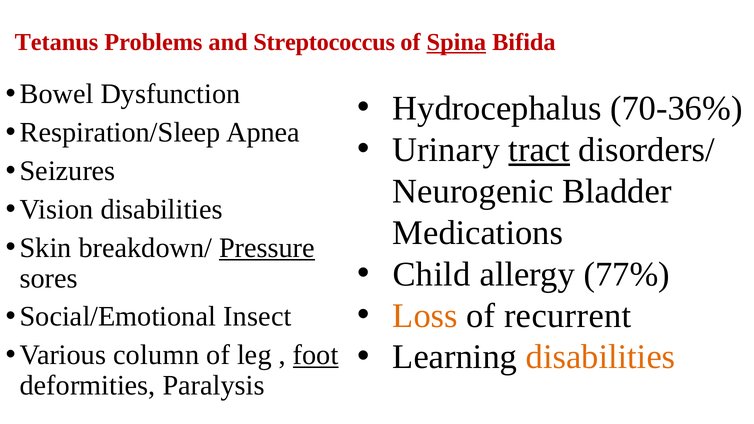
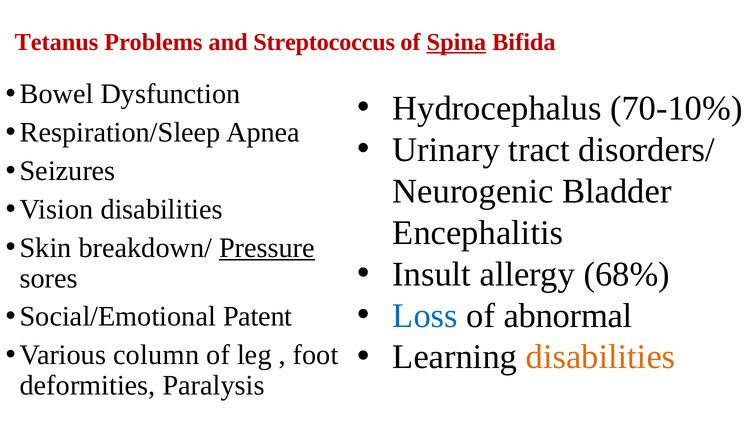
70-36%: 70-36% -> 70-10% (676, 108)
tract underline: present -> none (539, 150)
Medications: Medications -> Encephalitis (478, 233)
Child: Child -> Insult (432, 274)
77%: 77% -> 68% (627, 274)
Loss colour: orange -> blue (425, 316)
recurrent: recurrent -> abnormal (568, 316)
Insect: Insect -> Patent (258, 317)
foot underline: present -> none (316, 355)
